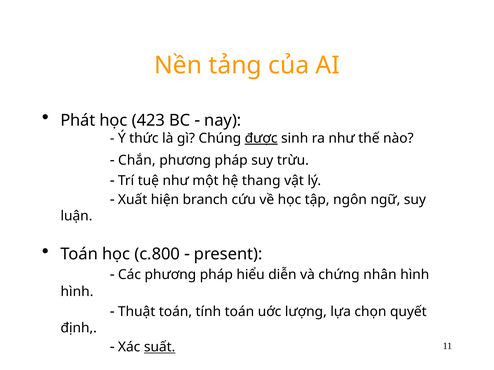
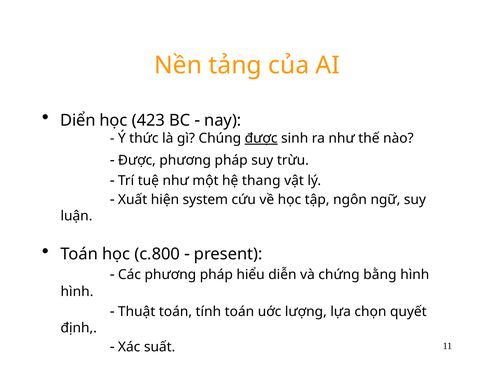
Phát: Phát -> Diển (78, 121)
Chắn: Chắn -> Được (137, 160)
branch: branch -> system (205, 200)
nhân: nhân -> bằng (380, 275)
suất underline: present -> none (160, 348)
